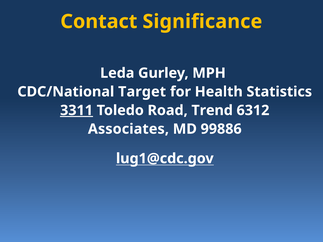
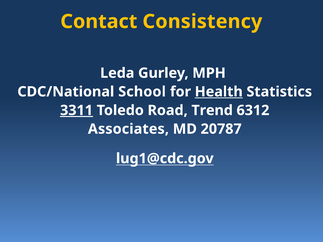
Significance: Significance -> Consistency (202, 22)
Target: Target -> School (142, 92)
Health underline: none -> present (219, 92)
99886: 99886 -> 20787 (221, 129)
